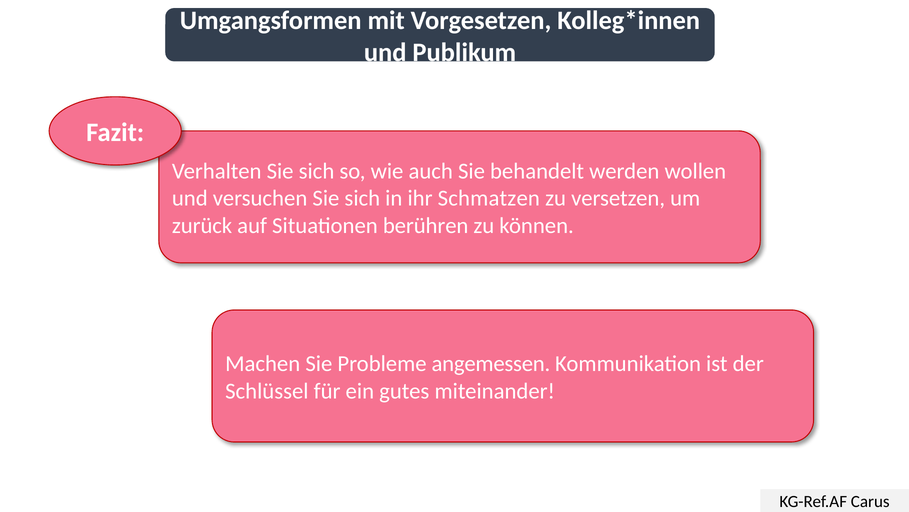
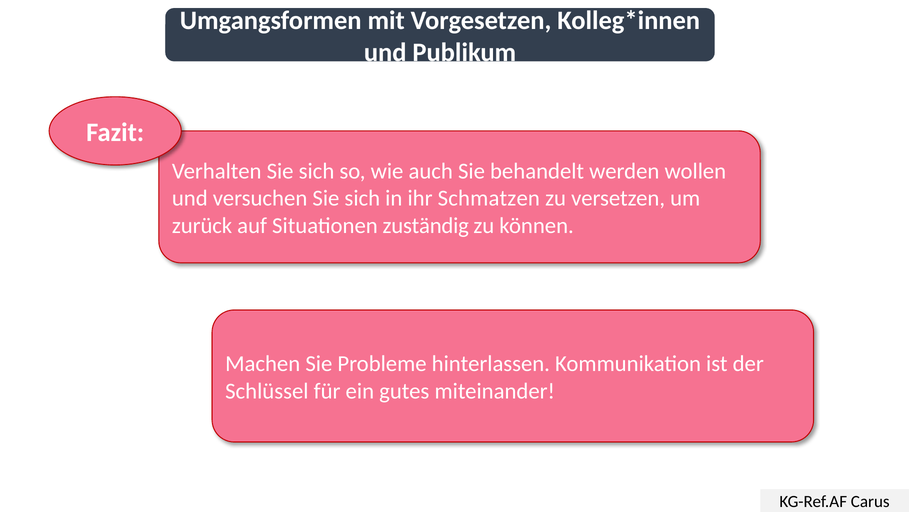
berühren: berühren -> zuständig (426, 225)
angemessen: angemessen -> hinterlassen (491, 363)
